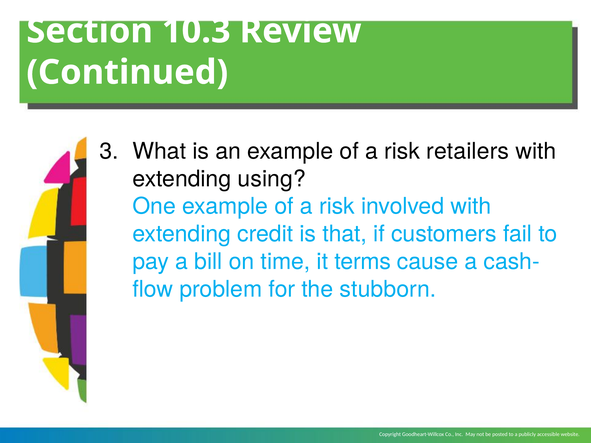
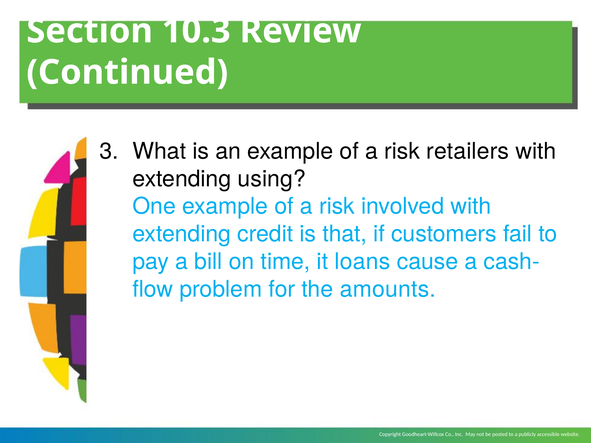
terms: terms -> loans (362, 262)
stubborn: stubborn -> amounts (388, 289)
